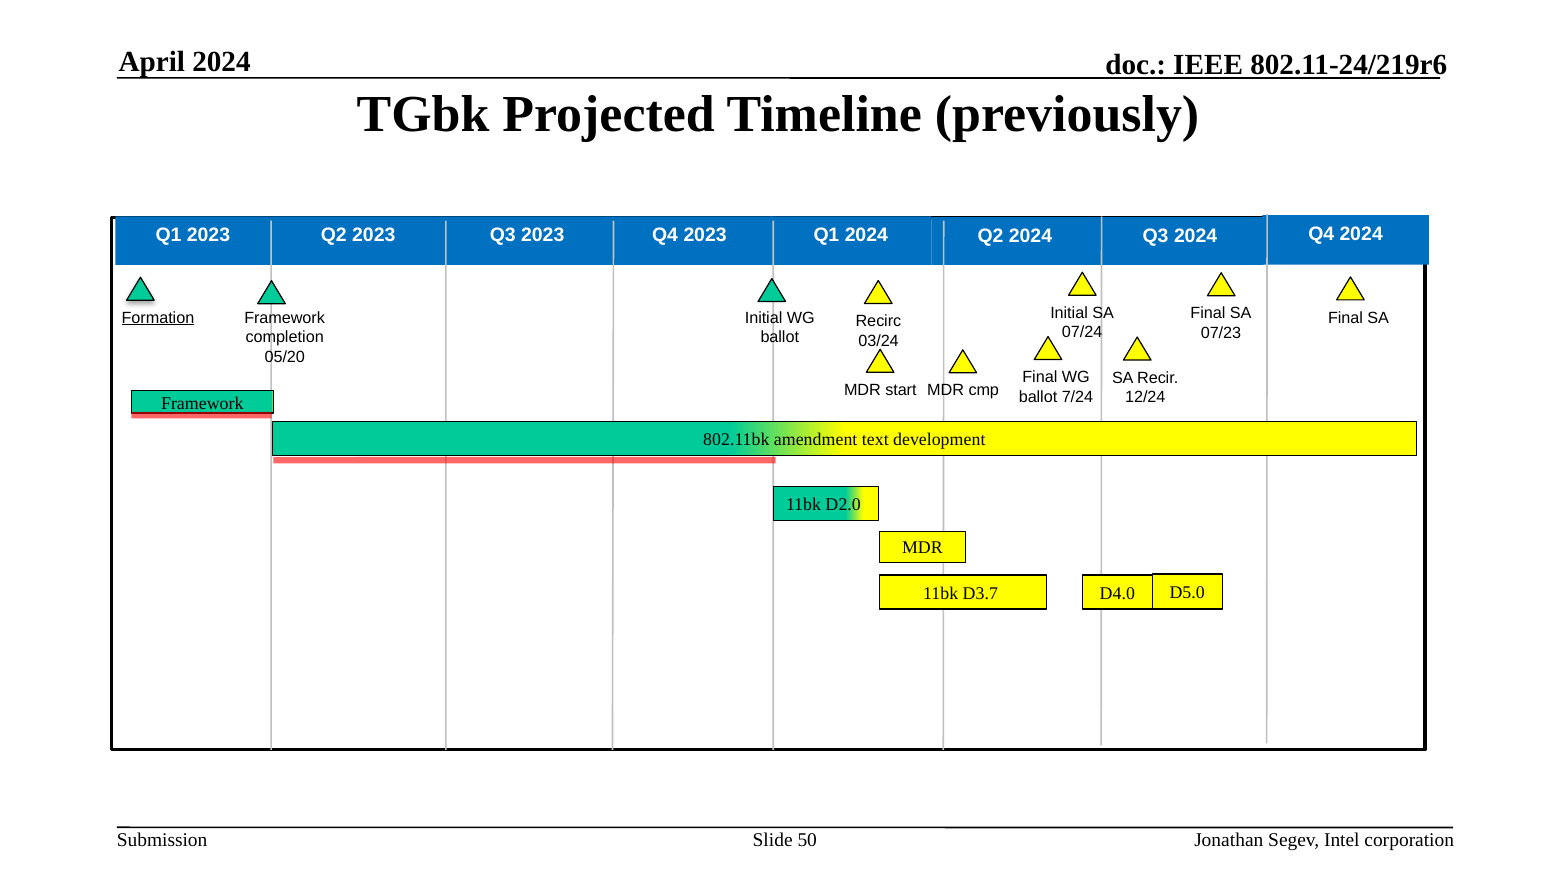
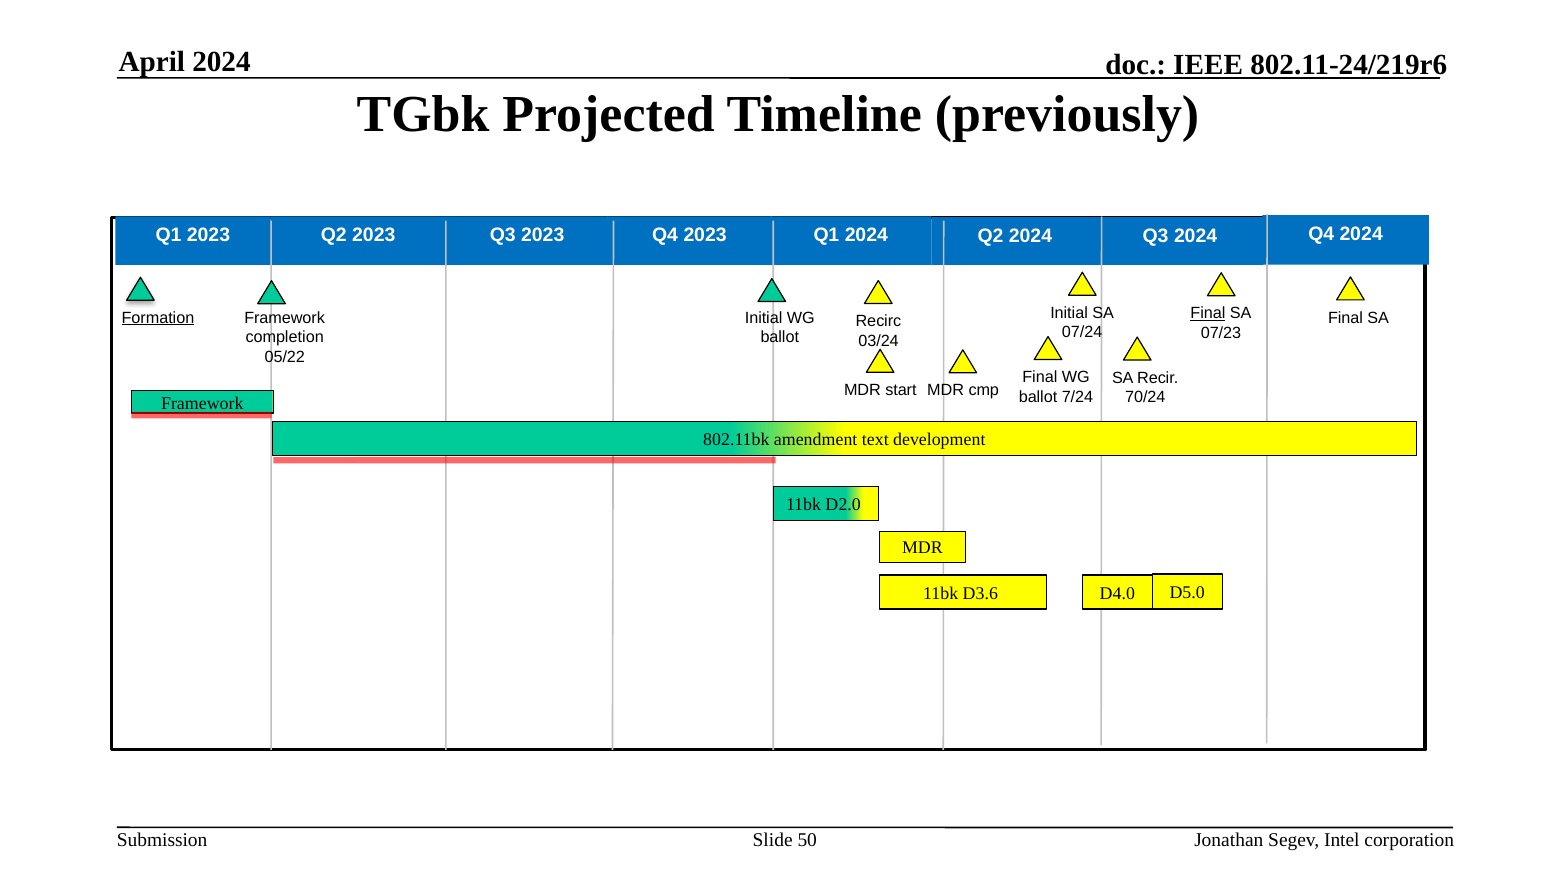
Final underline: none -> present (1208, 313)
05/20: 05/20 -> 05/22 (285, 357)
12/24: 12/24 -> 70/24 (1145, 397)
D3.7: D3.7 -> D3.6 (980, 593)
